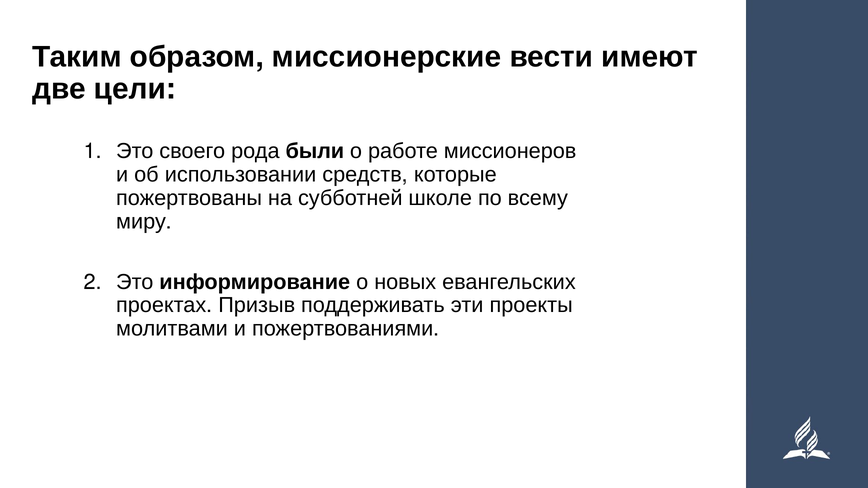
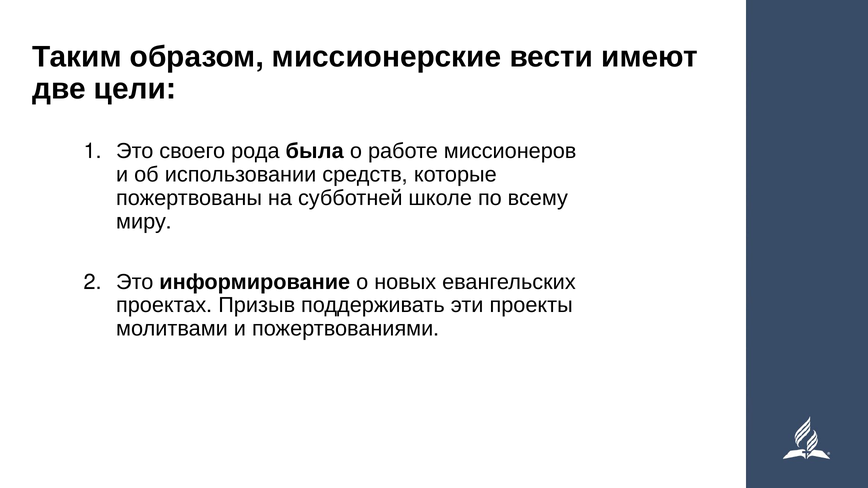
были: были -> была (315, 151)
